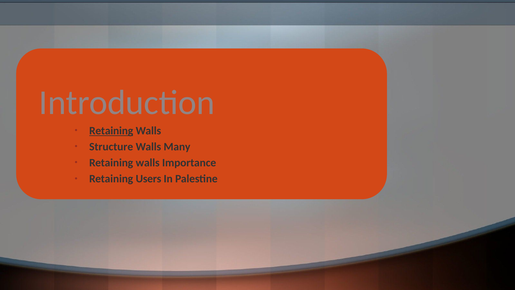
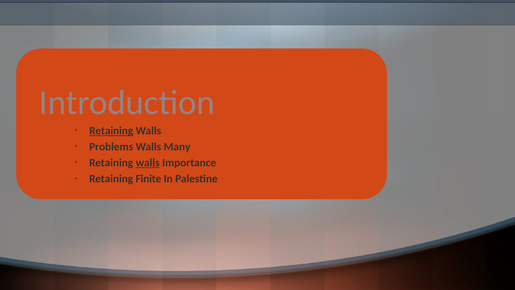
Structure: Structure -> Problems (111, 147)
walls underline: none -> present (148, 163)
Users: Users -> Finite (148, 179)
